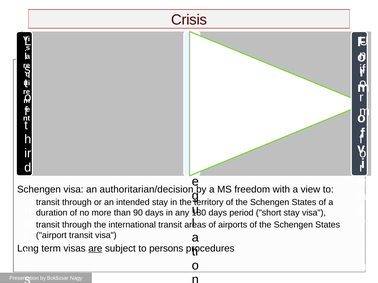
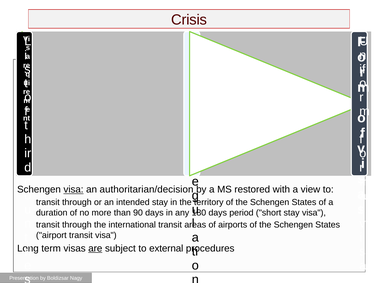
visa underline: none -> present (74, 190)
freedom: freedom -> restored (252, 190)
persons: persons -> external (166, 249)
